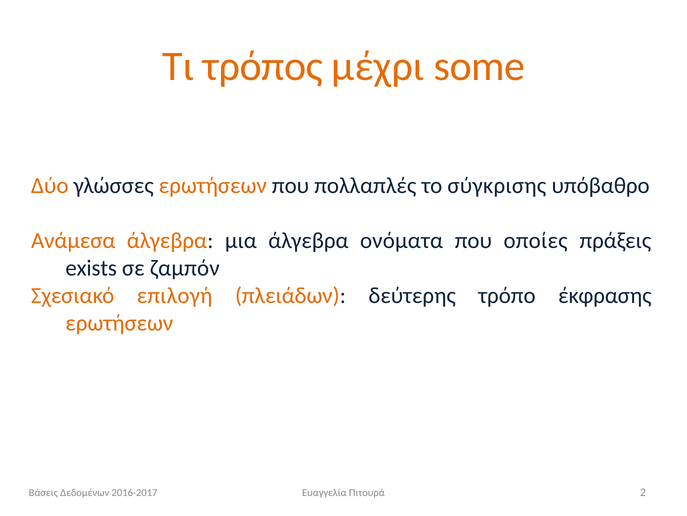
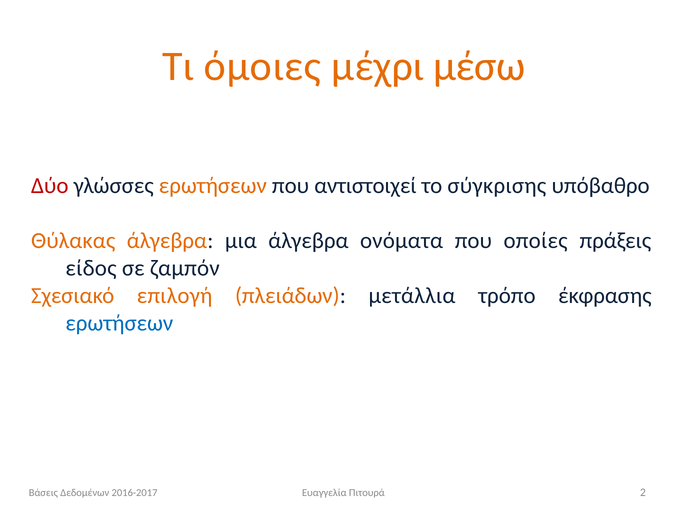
τρόπος: τρόπος -> όμοιες (263, 67)
some: some -> μέσω (479, 67)
Δύο colour: orange -> red (50, 185)
πολλαπλές: πολλαπλές -> αντιστοιχεί (365, 185)
Ανάμεσα: Ανάμεσα -> Θύλακας (73, 240)
exists: exists -> είδος (91, 268)
δεύτερης: δεύτερης -> μετάλλια (412, 295)
ερωτήσεων colour: orange -> blue (119, 323)
